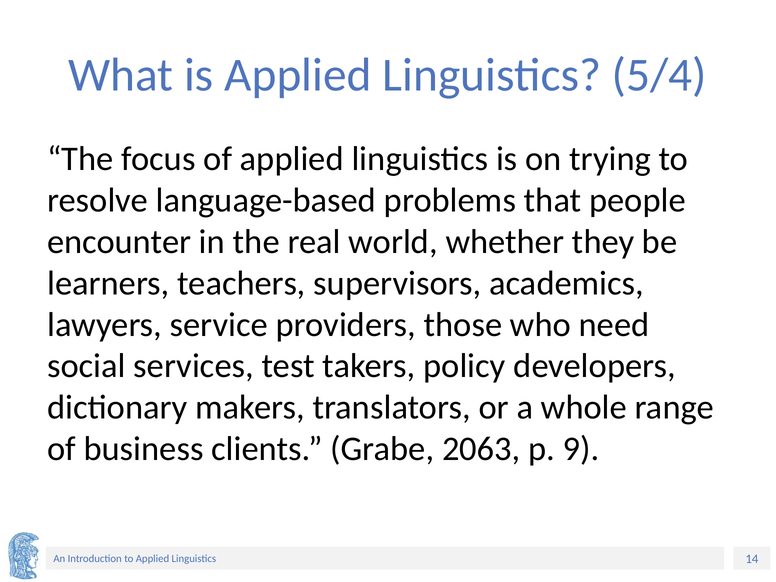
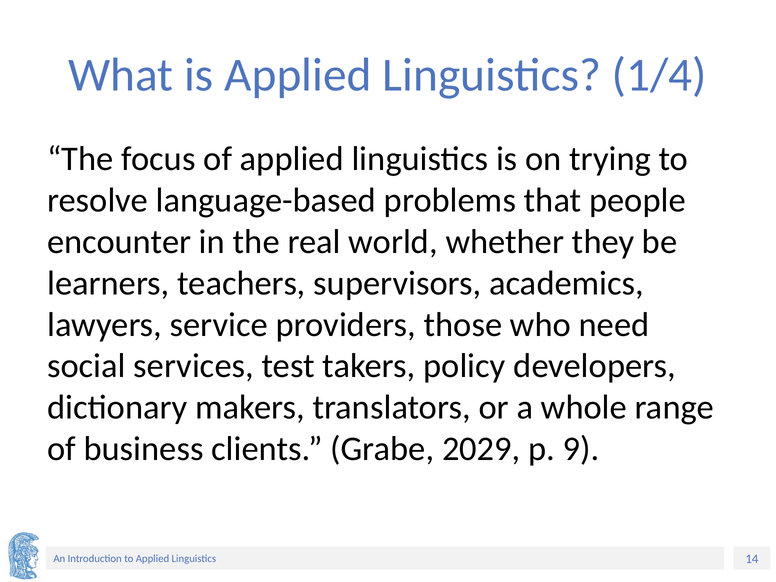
5/4: 5/4 -> 1/4 (659, 75)
2063: 2063 -> 2029 (481, 449)
